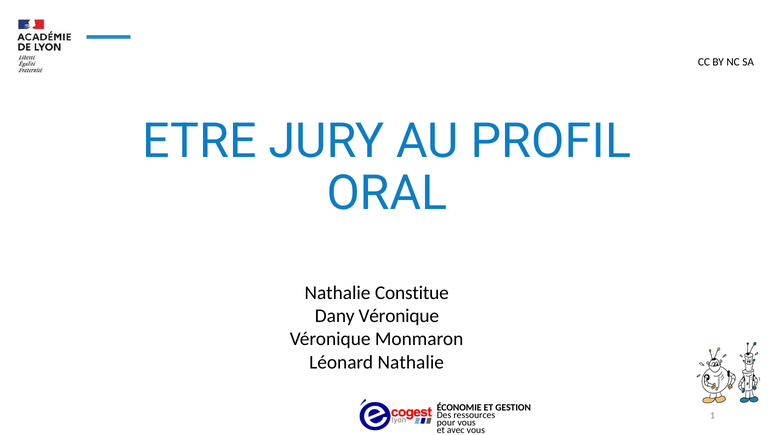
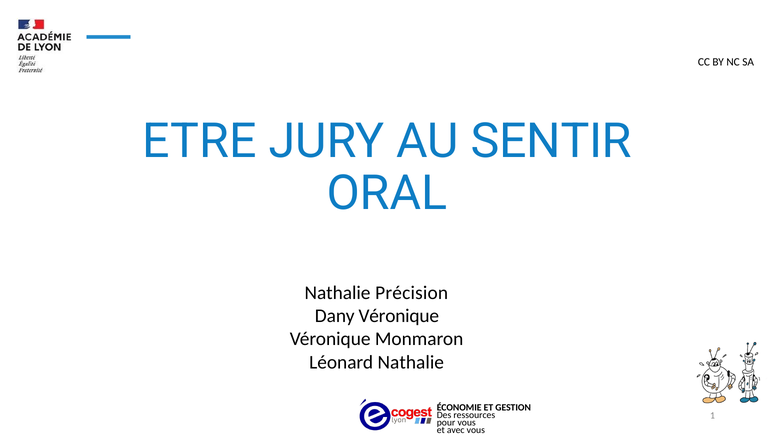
PROFIL: PROFIL -> SENTIR (551, 141)
Constitue: Constitue -> Précision (412, 293)
